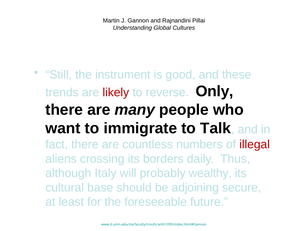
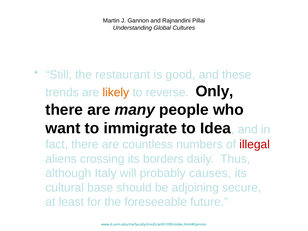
instrument: instrument -> restaurant (123, 75)
likely colour: red -> orange (116, 92)
Talk: Talk -> Idea (216, 128)
wealthy: wealthy -> causes (210, 173)
